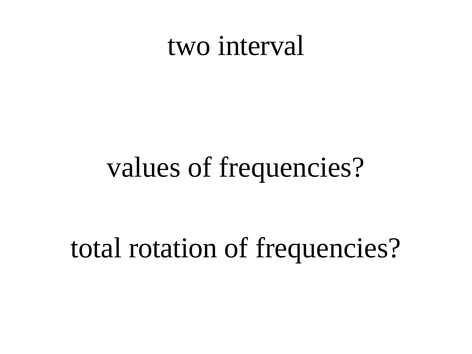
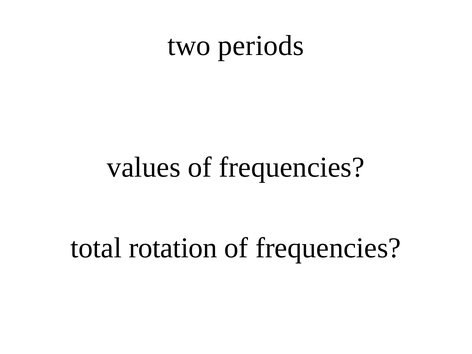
interval: interval -> periods (261, 46)
